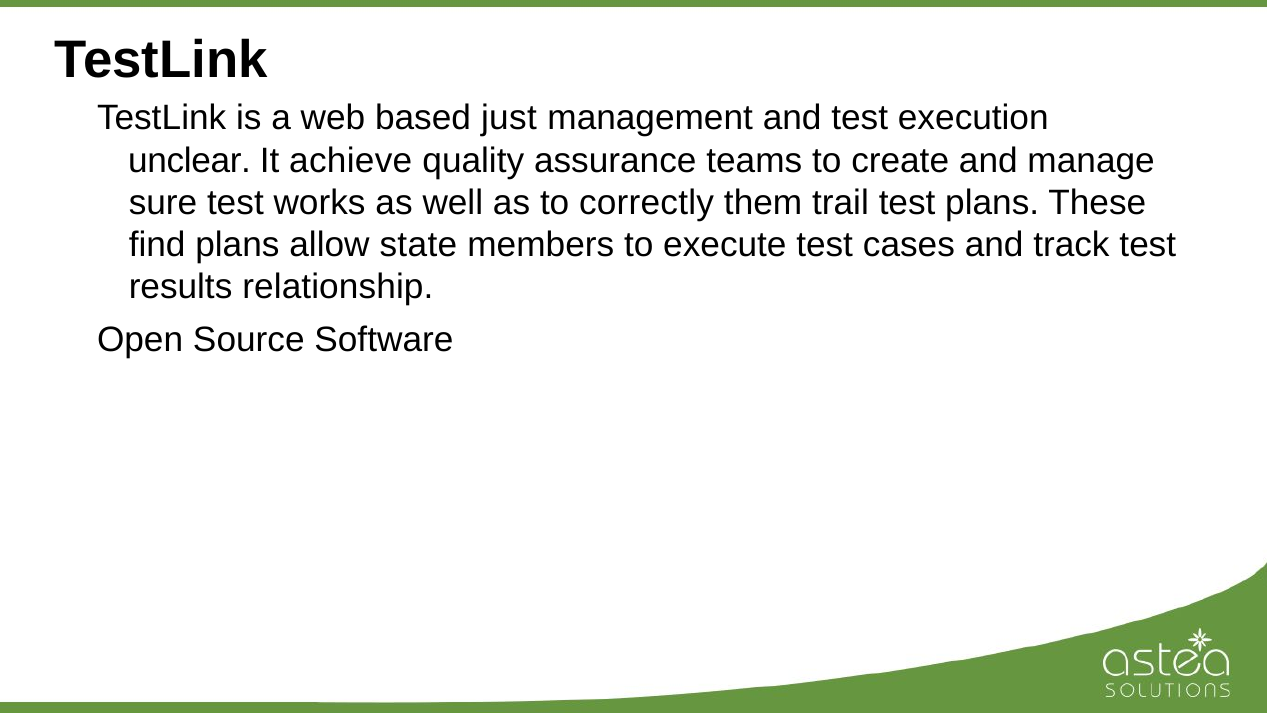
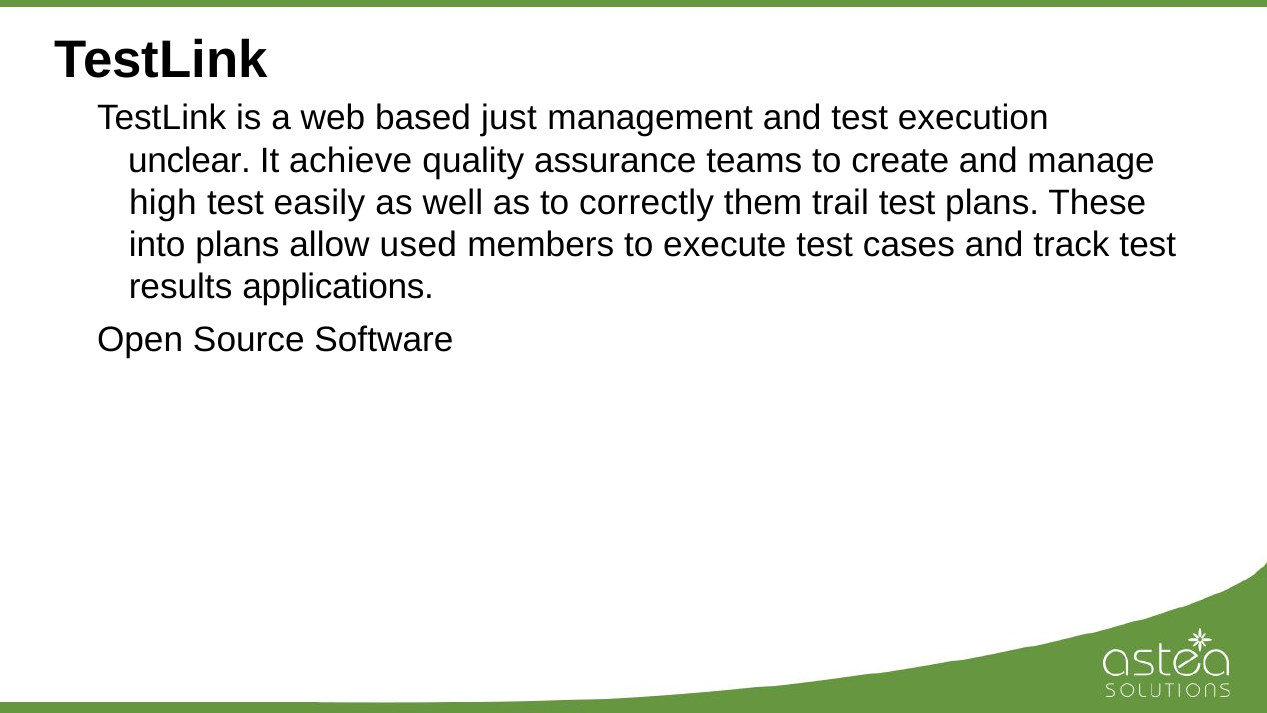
sure: sure -> high (163, 203)
works: works -> easily (319, 203)
find: find -> into (157, 245)
state: state -> used (418, 245)
relationship: relationship -> applications (338, 287)
